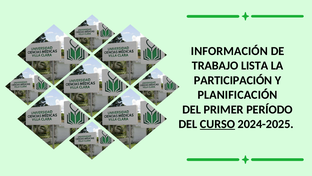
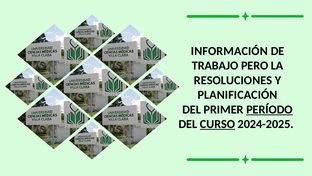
LISTA: LISTA -> PERO (255, 66)
PARTICIPACIÓN: PARTICIPACIÓN -> RESOLUCIONES (233, 80)
PERÍODO underline: none -> present (269, 109)
